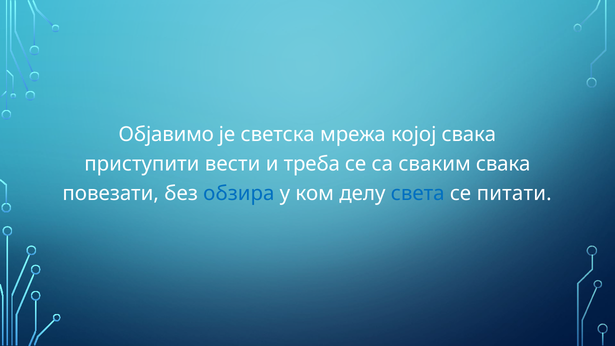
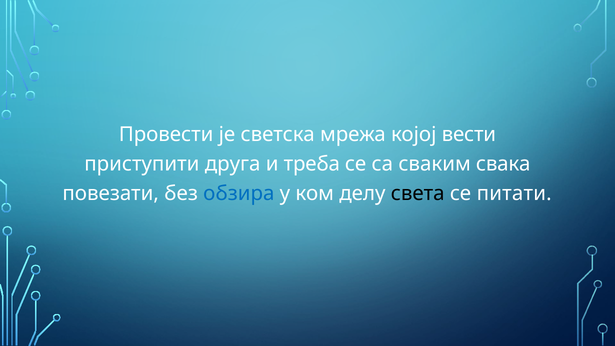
Објавимо: Објавимо -> Провести (166, 134)
којој свака: свака -> вести (469, 134)
вести: вести -> друга (233, 164)
света colour: blue -> black (418, 194)
